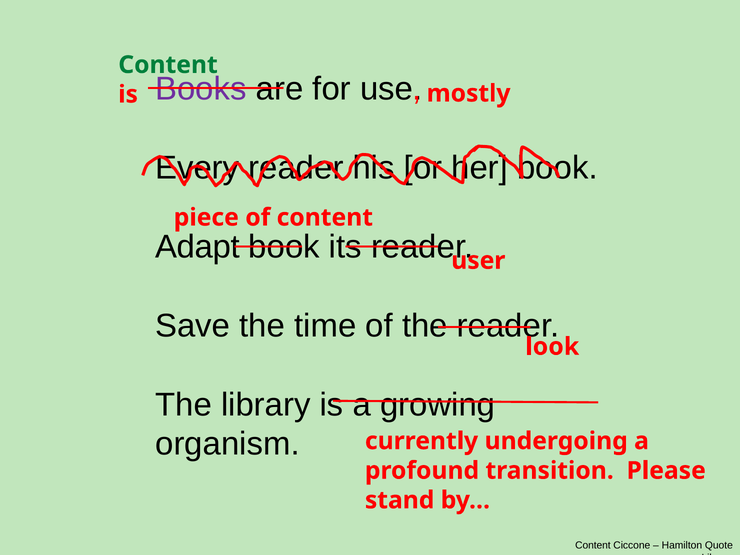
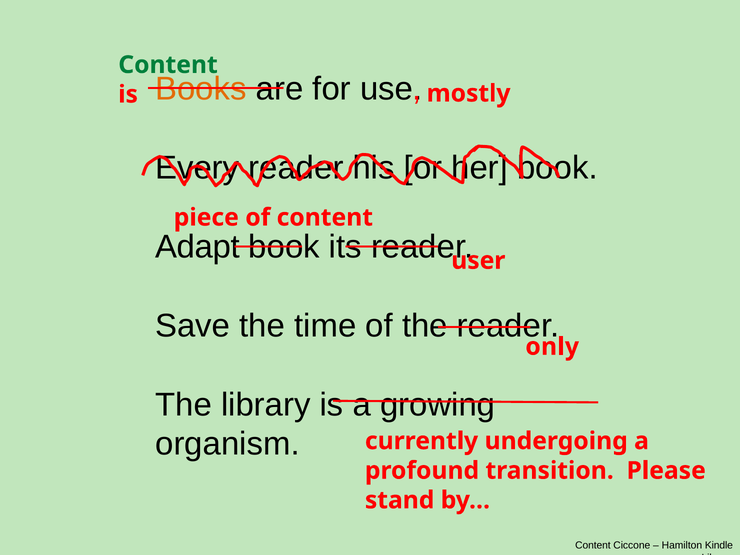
Books colour: purple -> orange (201, 89)
look: look -> only (552, 347)
Quote: Quote -> Kindle (719, 546)
